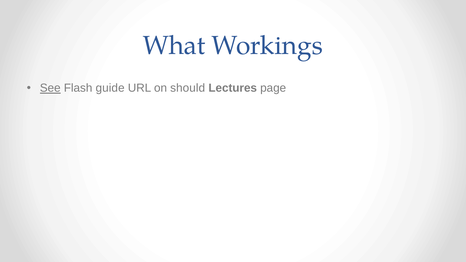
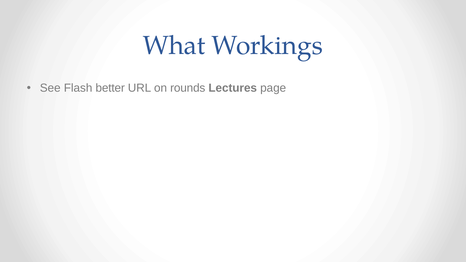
See underline: present -> none (50, 88)
guide: guide -> better (110, 88)
should: should -> rounds (188, 88)
